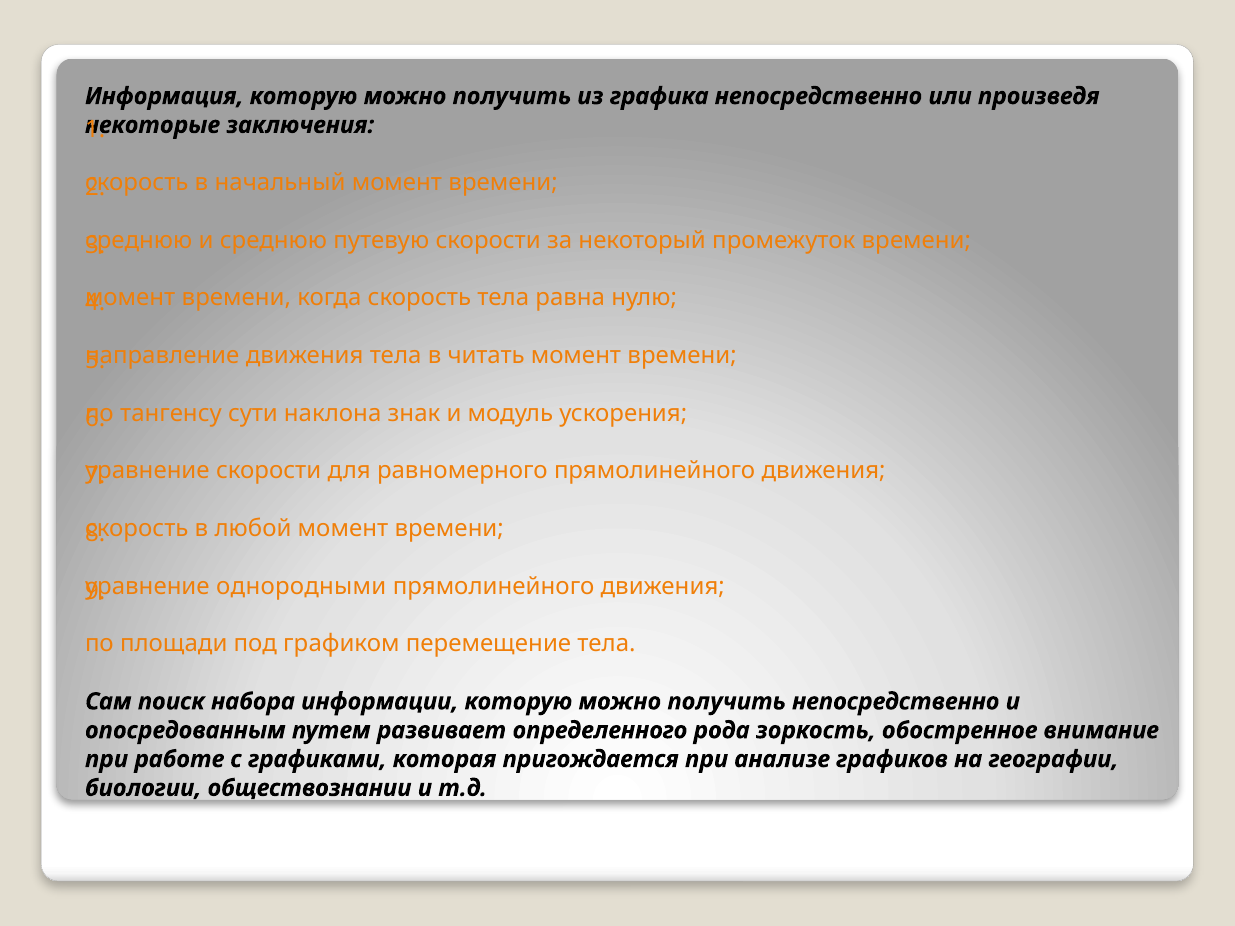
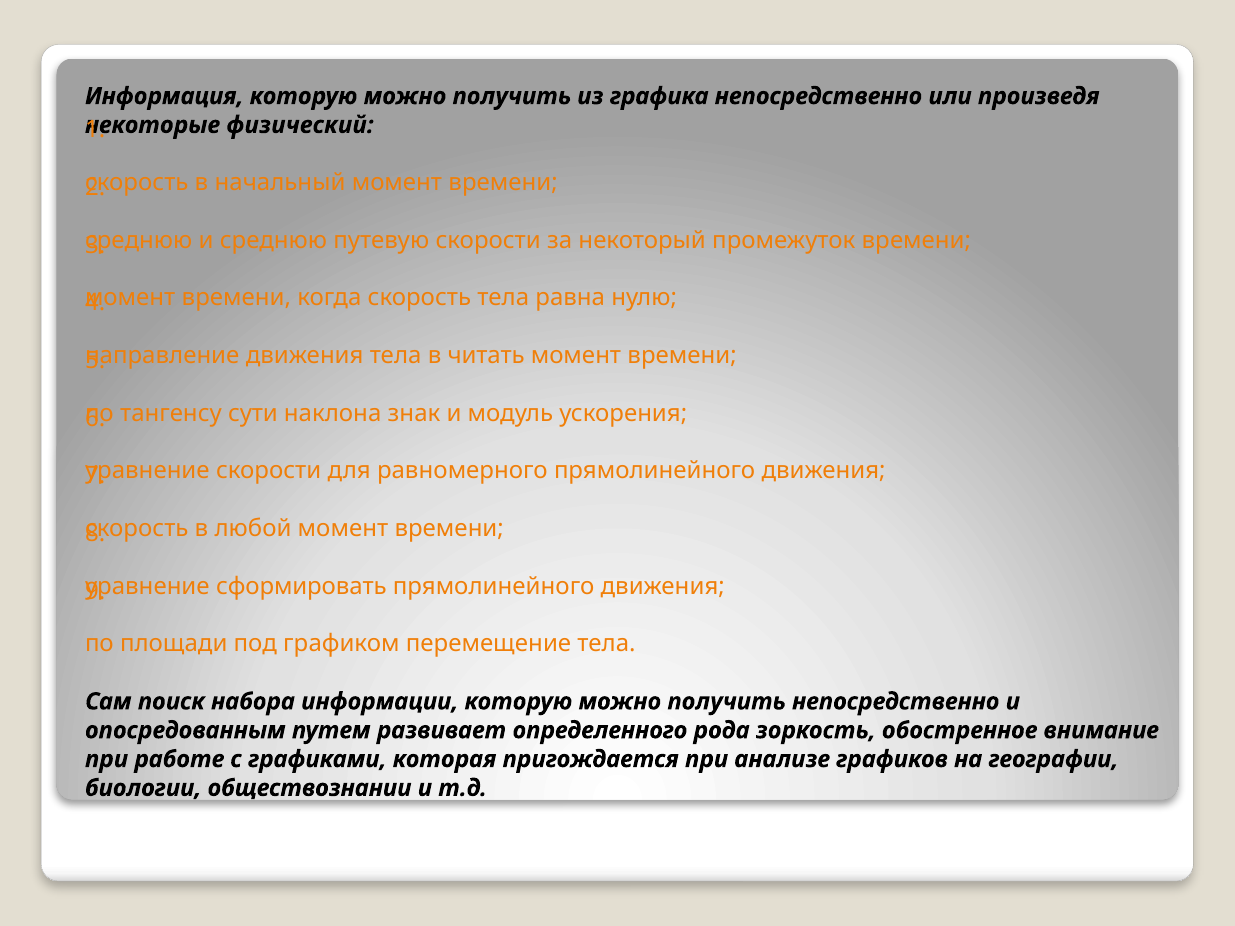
заключения: заключения -> физический (300, 125)
однородными: однородными -> сформировать (301, 586)
